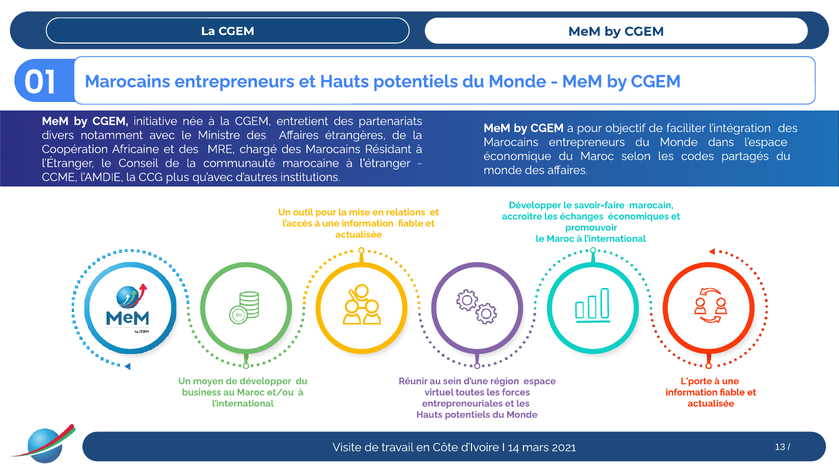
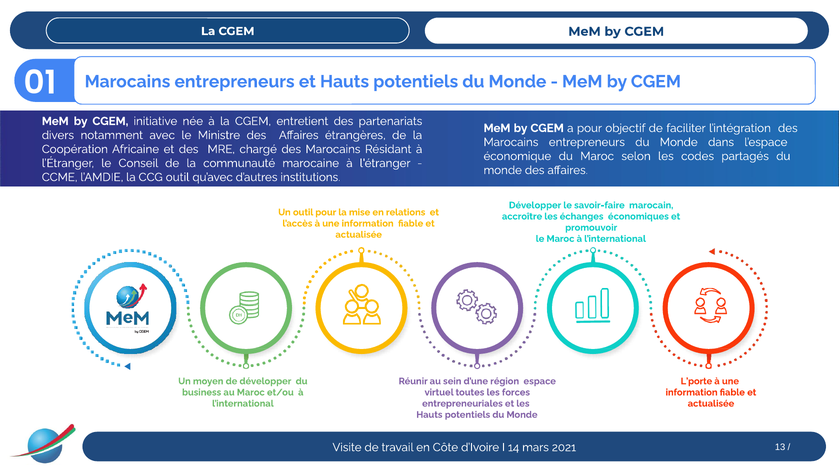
CCG plus: plus -> outil (178, 177)
